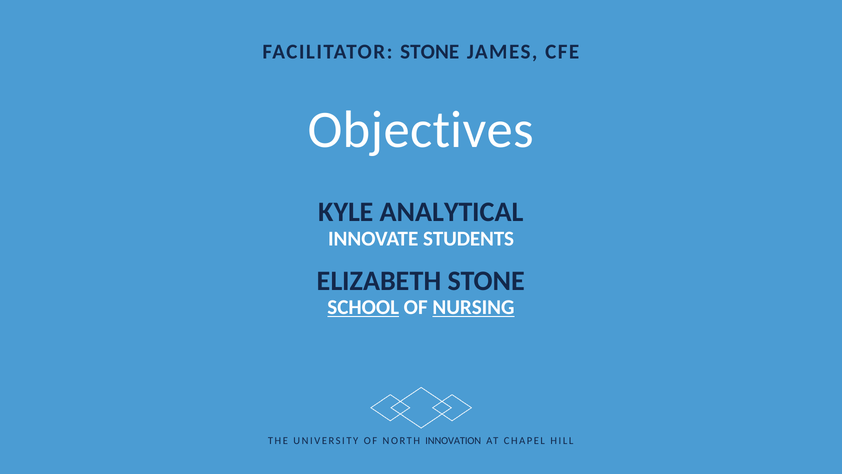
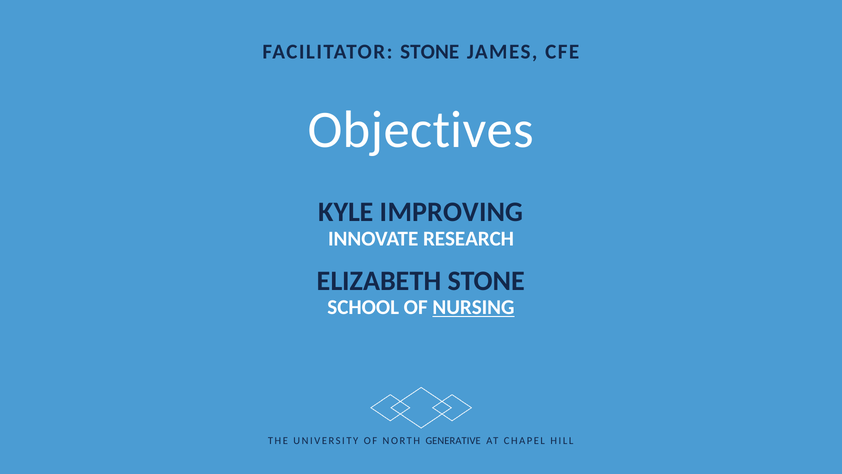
ANALYTICAL: ANALYTICAL -> IMPROVING (452, 212)
STUDENTS: STUDENTS -> RESEARCH (469, 238)
SCHOOL underline: present -> none (363, 307)
INNOVATION: INNOVATION -> GENERATIVE (453, 440)
